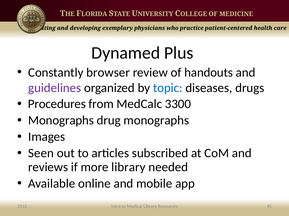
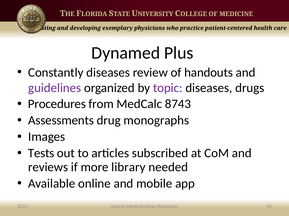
Constantly browser: browser -> diseases (108, 73)
topic colour: blue -> purple (168, 88)
3300: 3300 -> 8743 (178, 104)
Monographs: Monographs -> Assessments (61, 121)
Seen: Seen -> Tests (41, 154)
